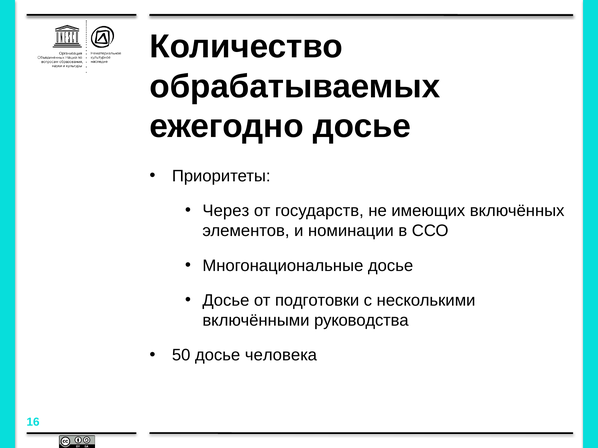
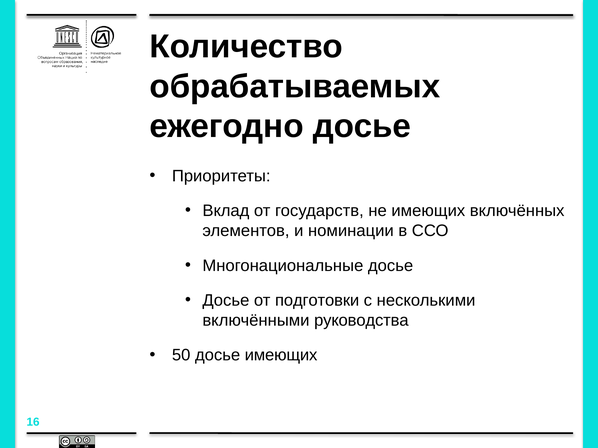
Через: Через -> Вклад (226, 211)
досье человека: человека -> имеющих (281, 356)
